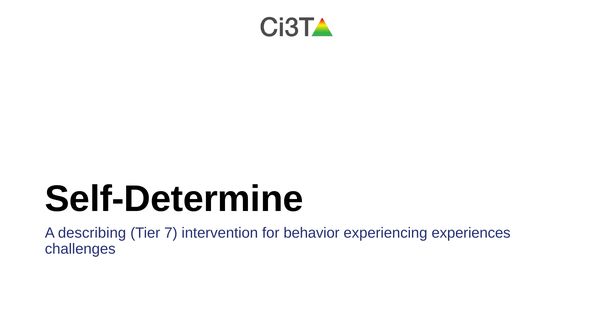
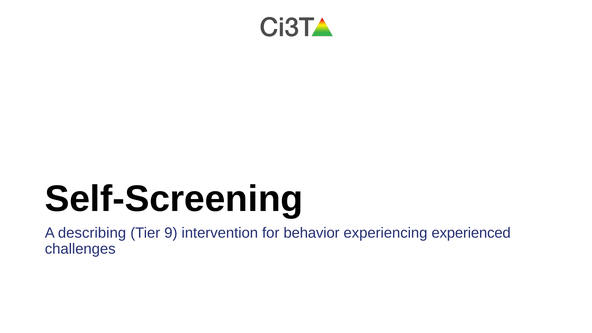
Self-Determine: Self-Determine -> Self-Screening (174, 199)
7: 7 -> 9 (171, 233)
experiences: experiences -> experienced (471, 233)
